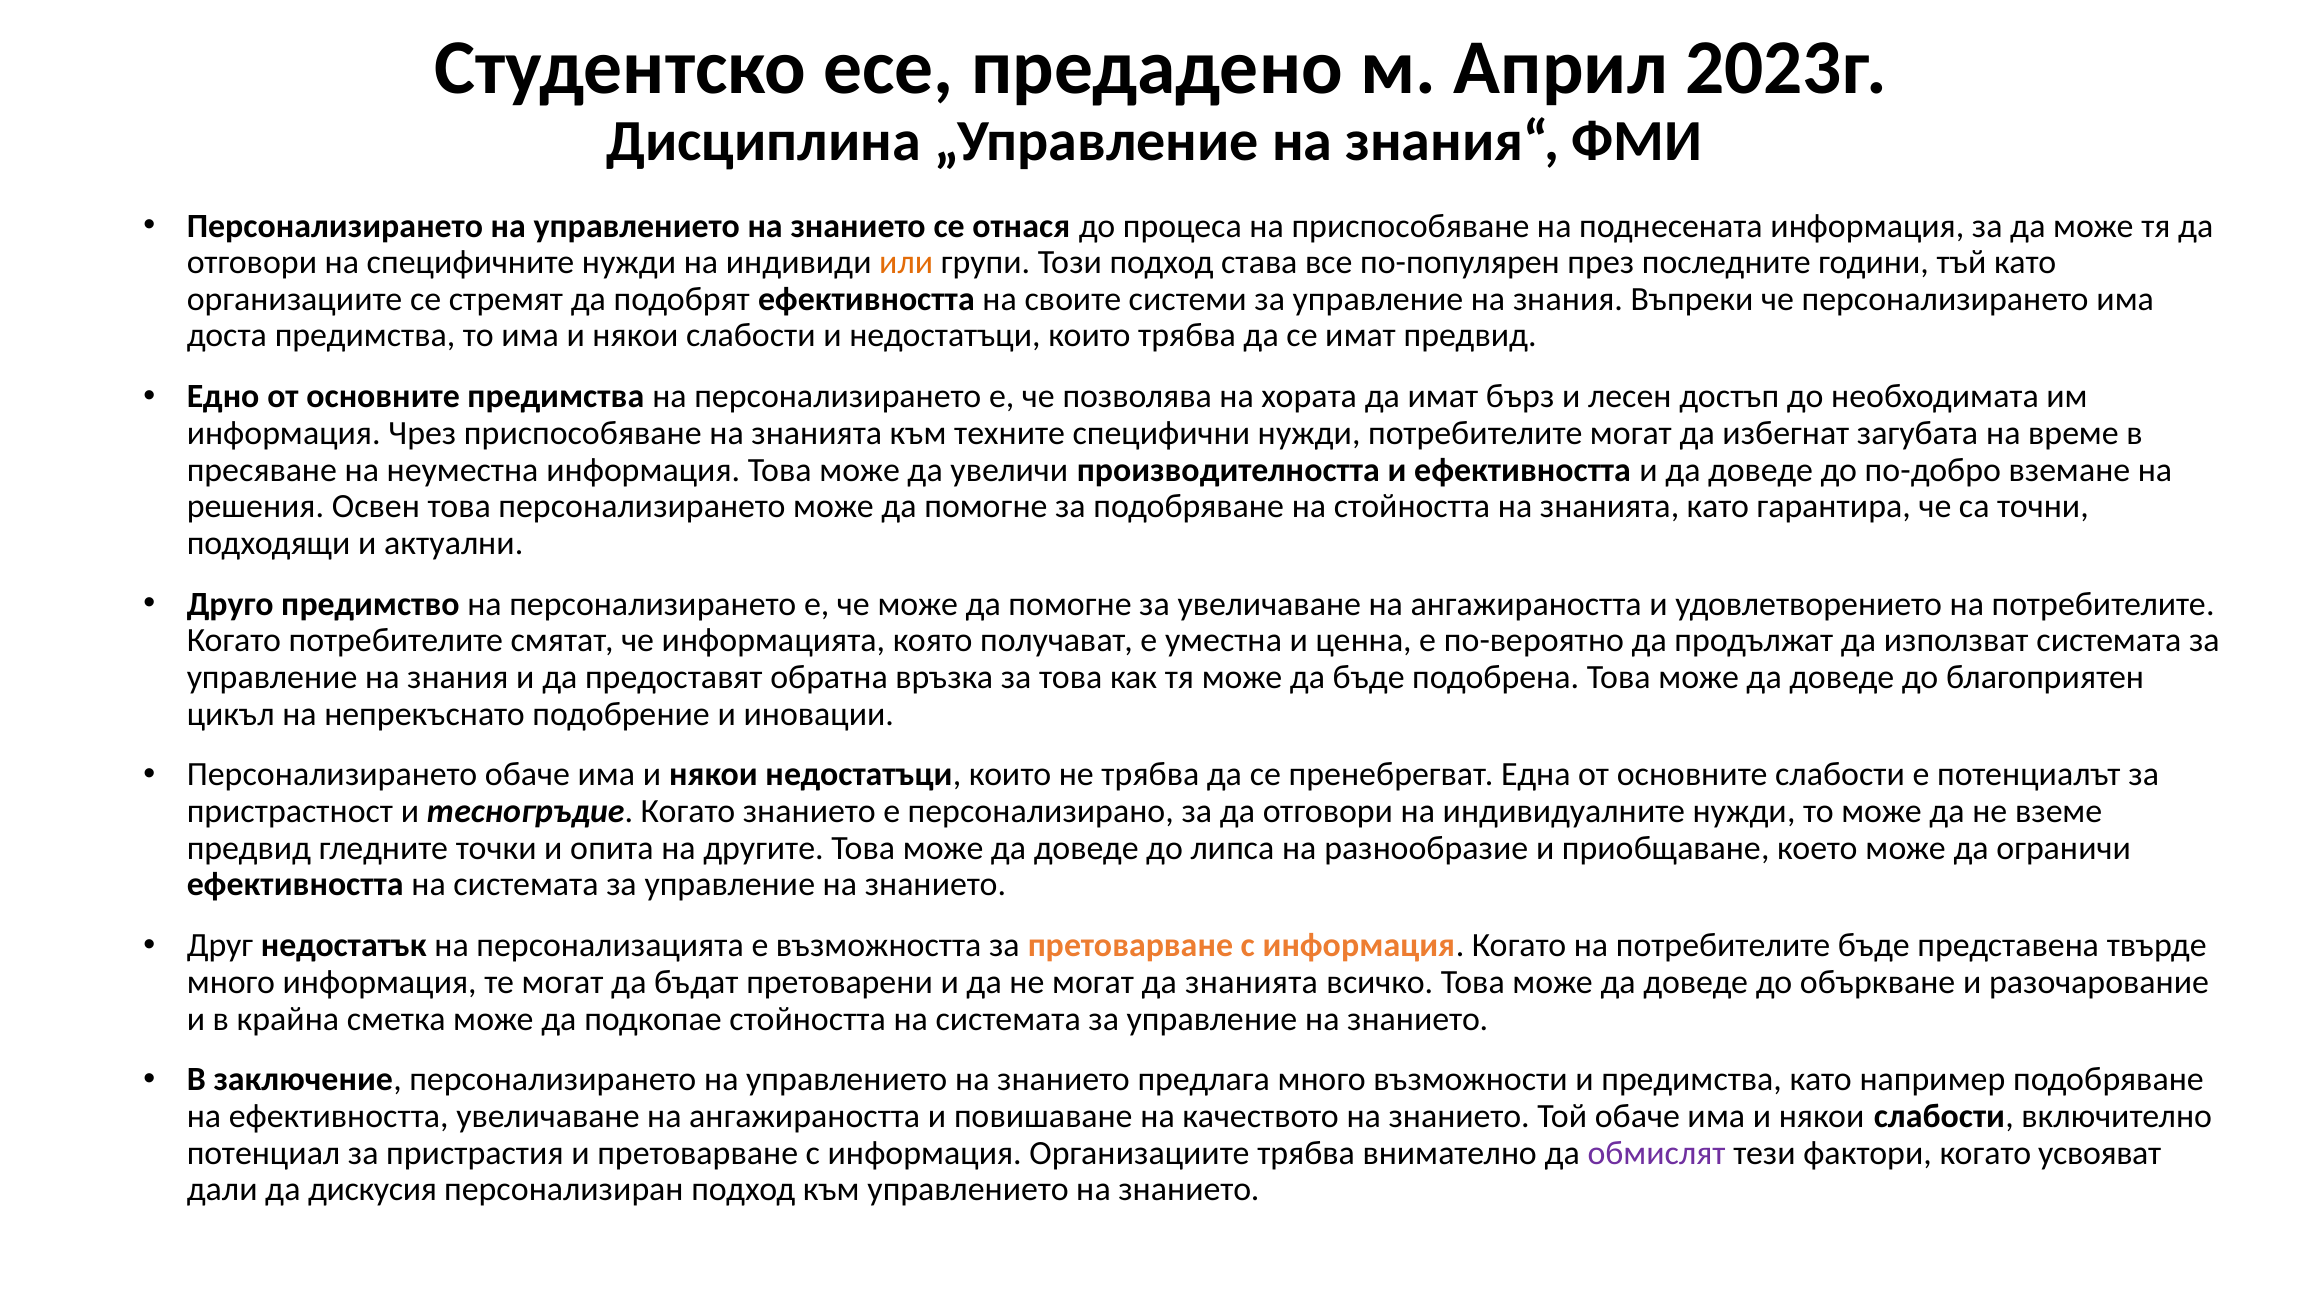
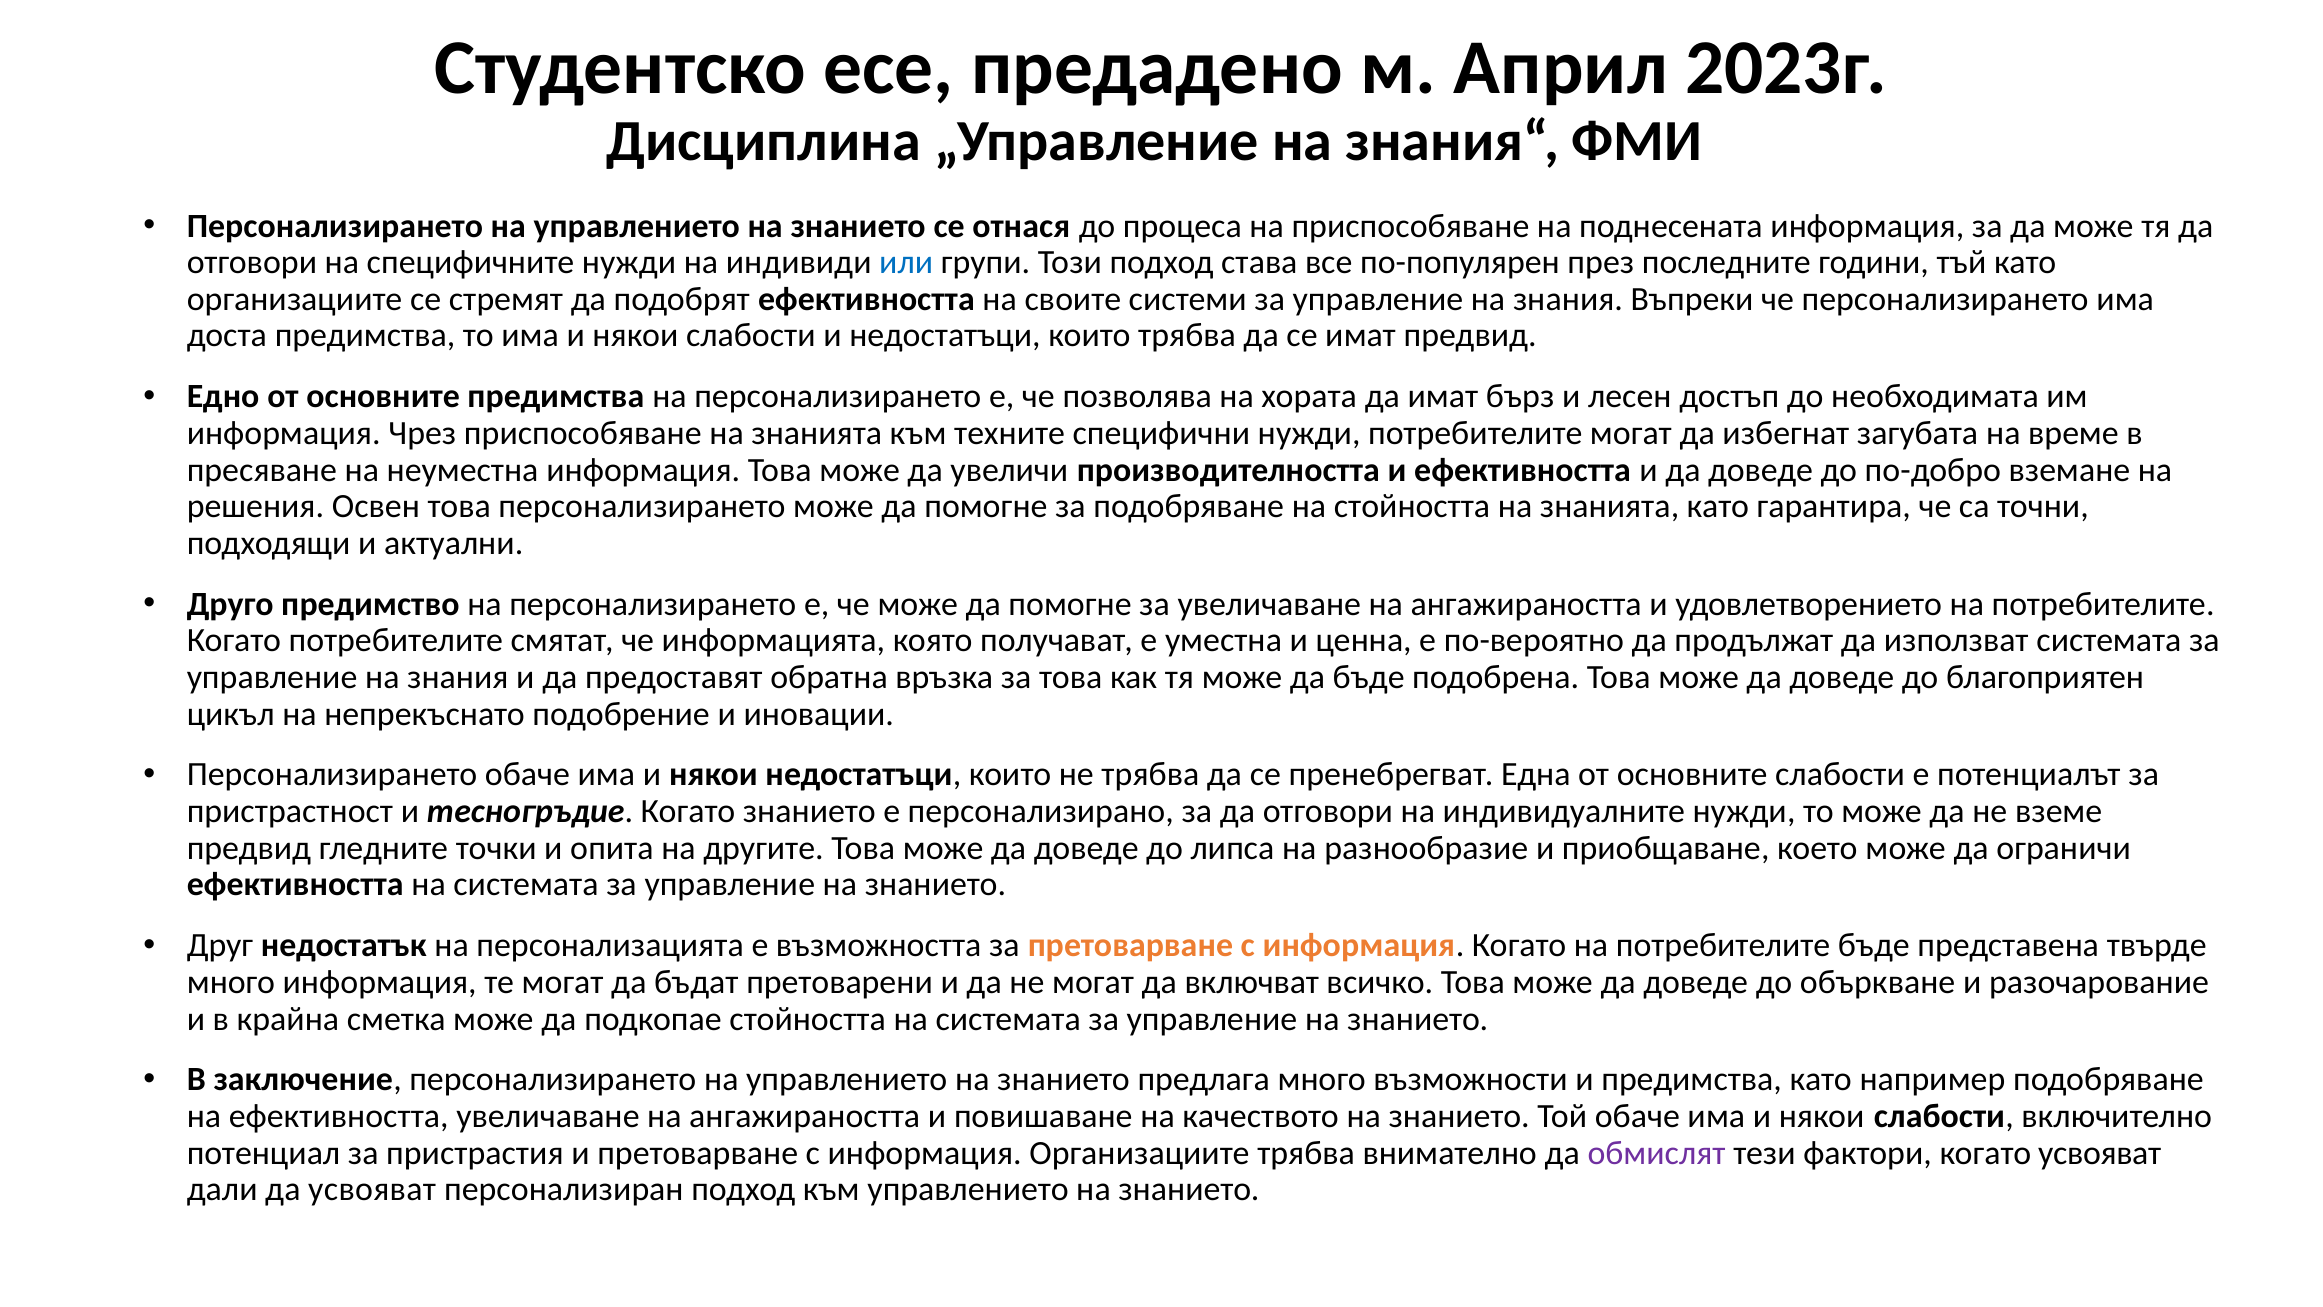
или colour: orange -> blue (906, 262)
да знанията: знанията -> включват (1252, 982)
да дискусия: дискусия -> усвояват (372, 1189)
